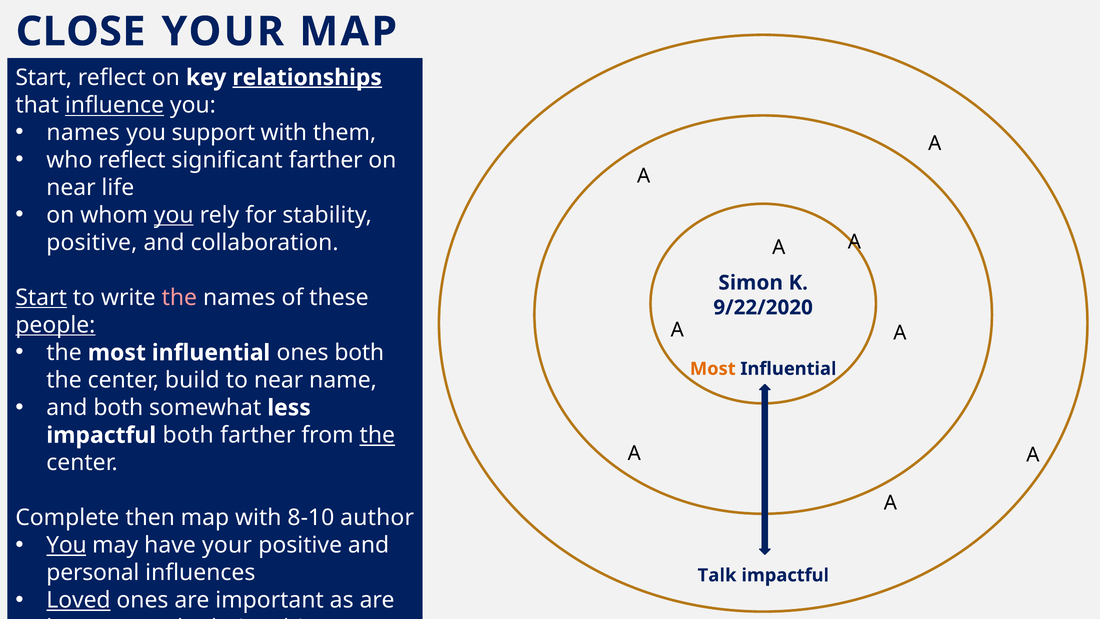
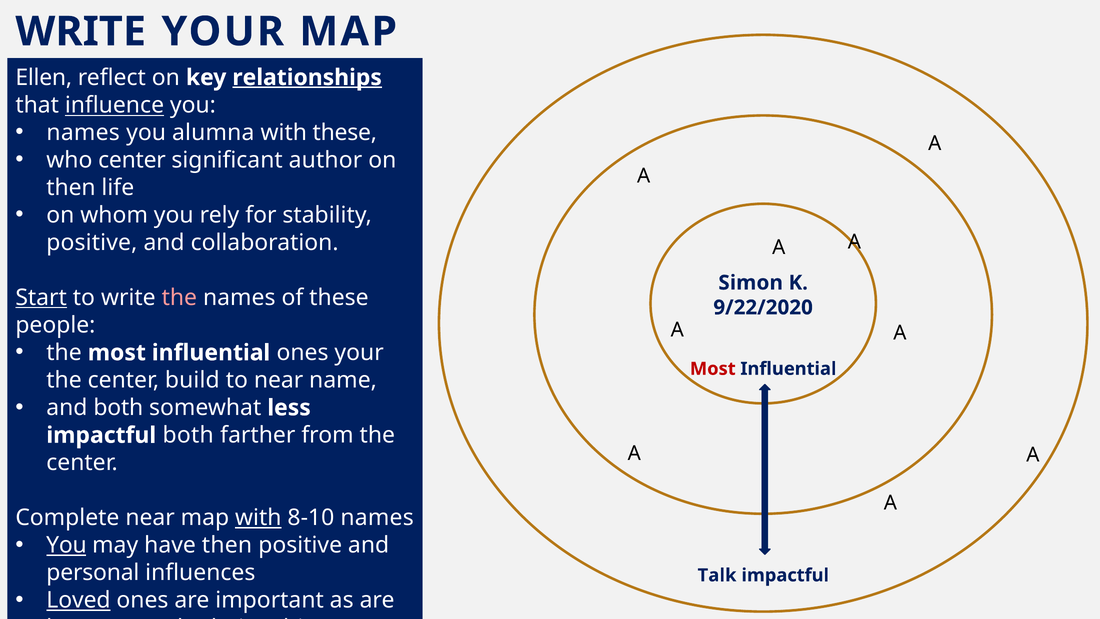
CLOSE: CLOSE -> WRITE (81, 32)
Start: Start -> Ellen (44, 77)
support: support -> alumna (213, 132)
with them: them -> these (345, 132)
who reflect: reflect -> center (132, 160)
significant farther: farther -> author (326, 160)
near: near -> then (71, 188)
you underline: present -> none (174, 215)
people underline: present -> none (55, 325)
ones both: both -> your (359, 353)
Most colour: orange -> red (713, 369)
the underline: present -> none (377, 435)
Complete then: then -> near (150, 518)
with underline: none -> present (258, 518)
8-10 author: author -> names (377, 518)
have your: your -> then (227, 545)
